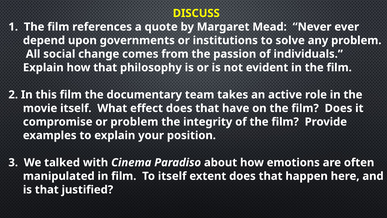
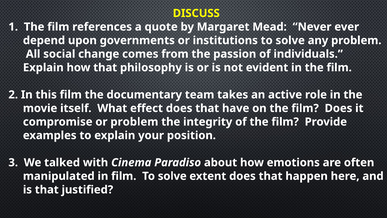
film To itself: itself -> solve (172, 176)
